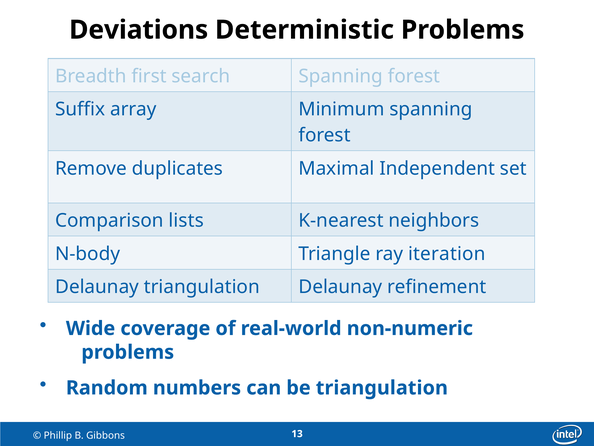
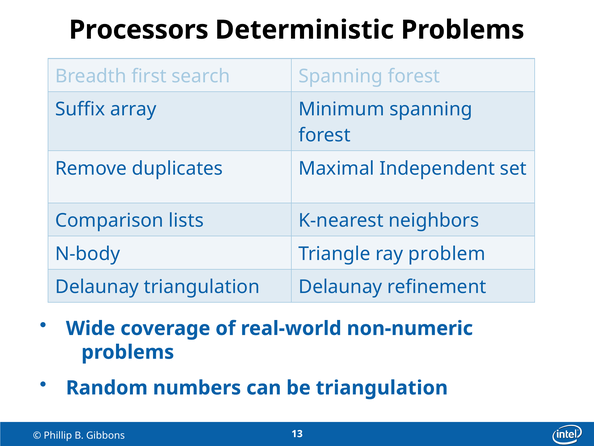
Deviations: Deviations -> Processors (139, 30)
iteration: iteration -> problem (447, 253)
